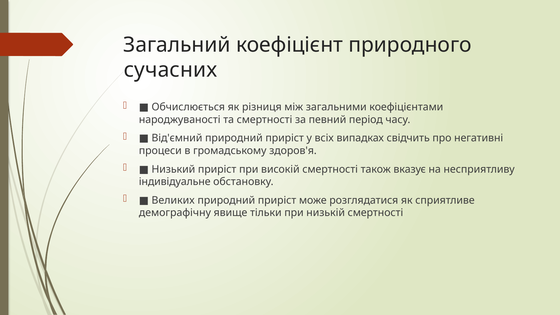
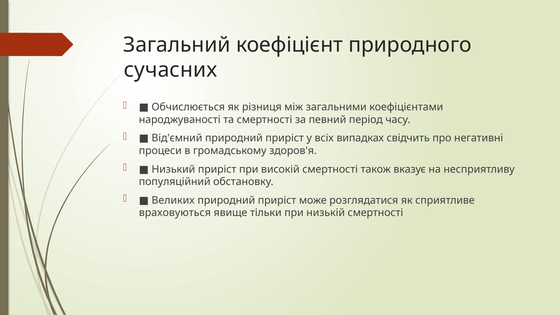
індивідуальне: індивідуальне -> популяційний (175, 182)
демографічну: демографічну -> враховуються (175, 213)
